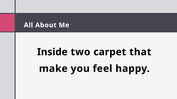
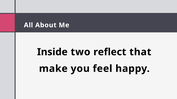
carpet: carpet -> reflect (110, 52)
